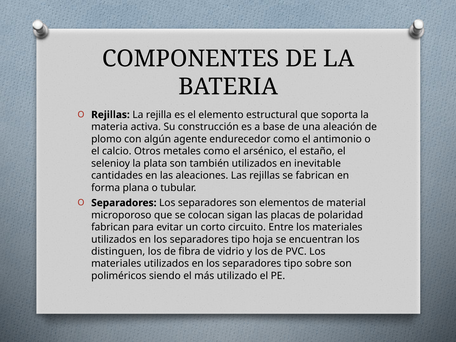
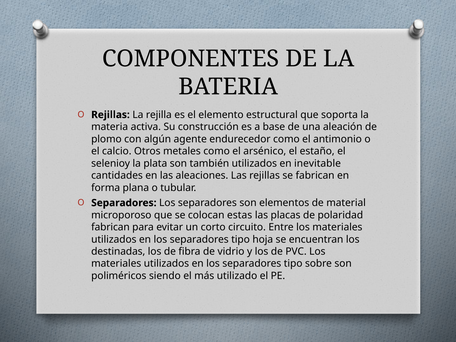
sigan: sigan -> estas (240, 215)
distinguen: distinguen -> destinadas (118, 251)
